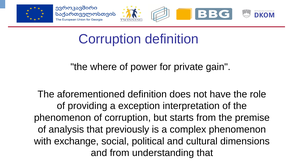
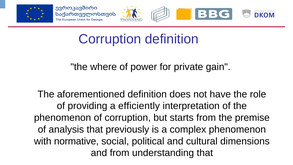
exception: exception -> efficiently (139, 106)
exchange: exchange -> normative (76, 141)
